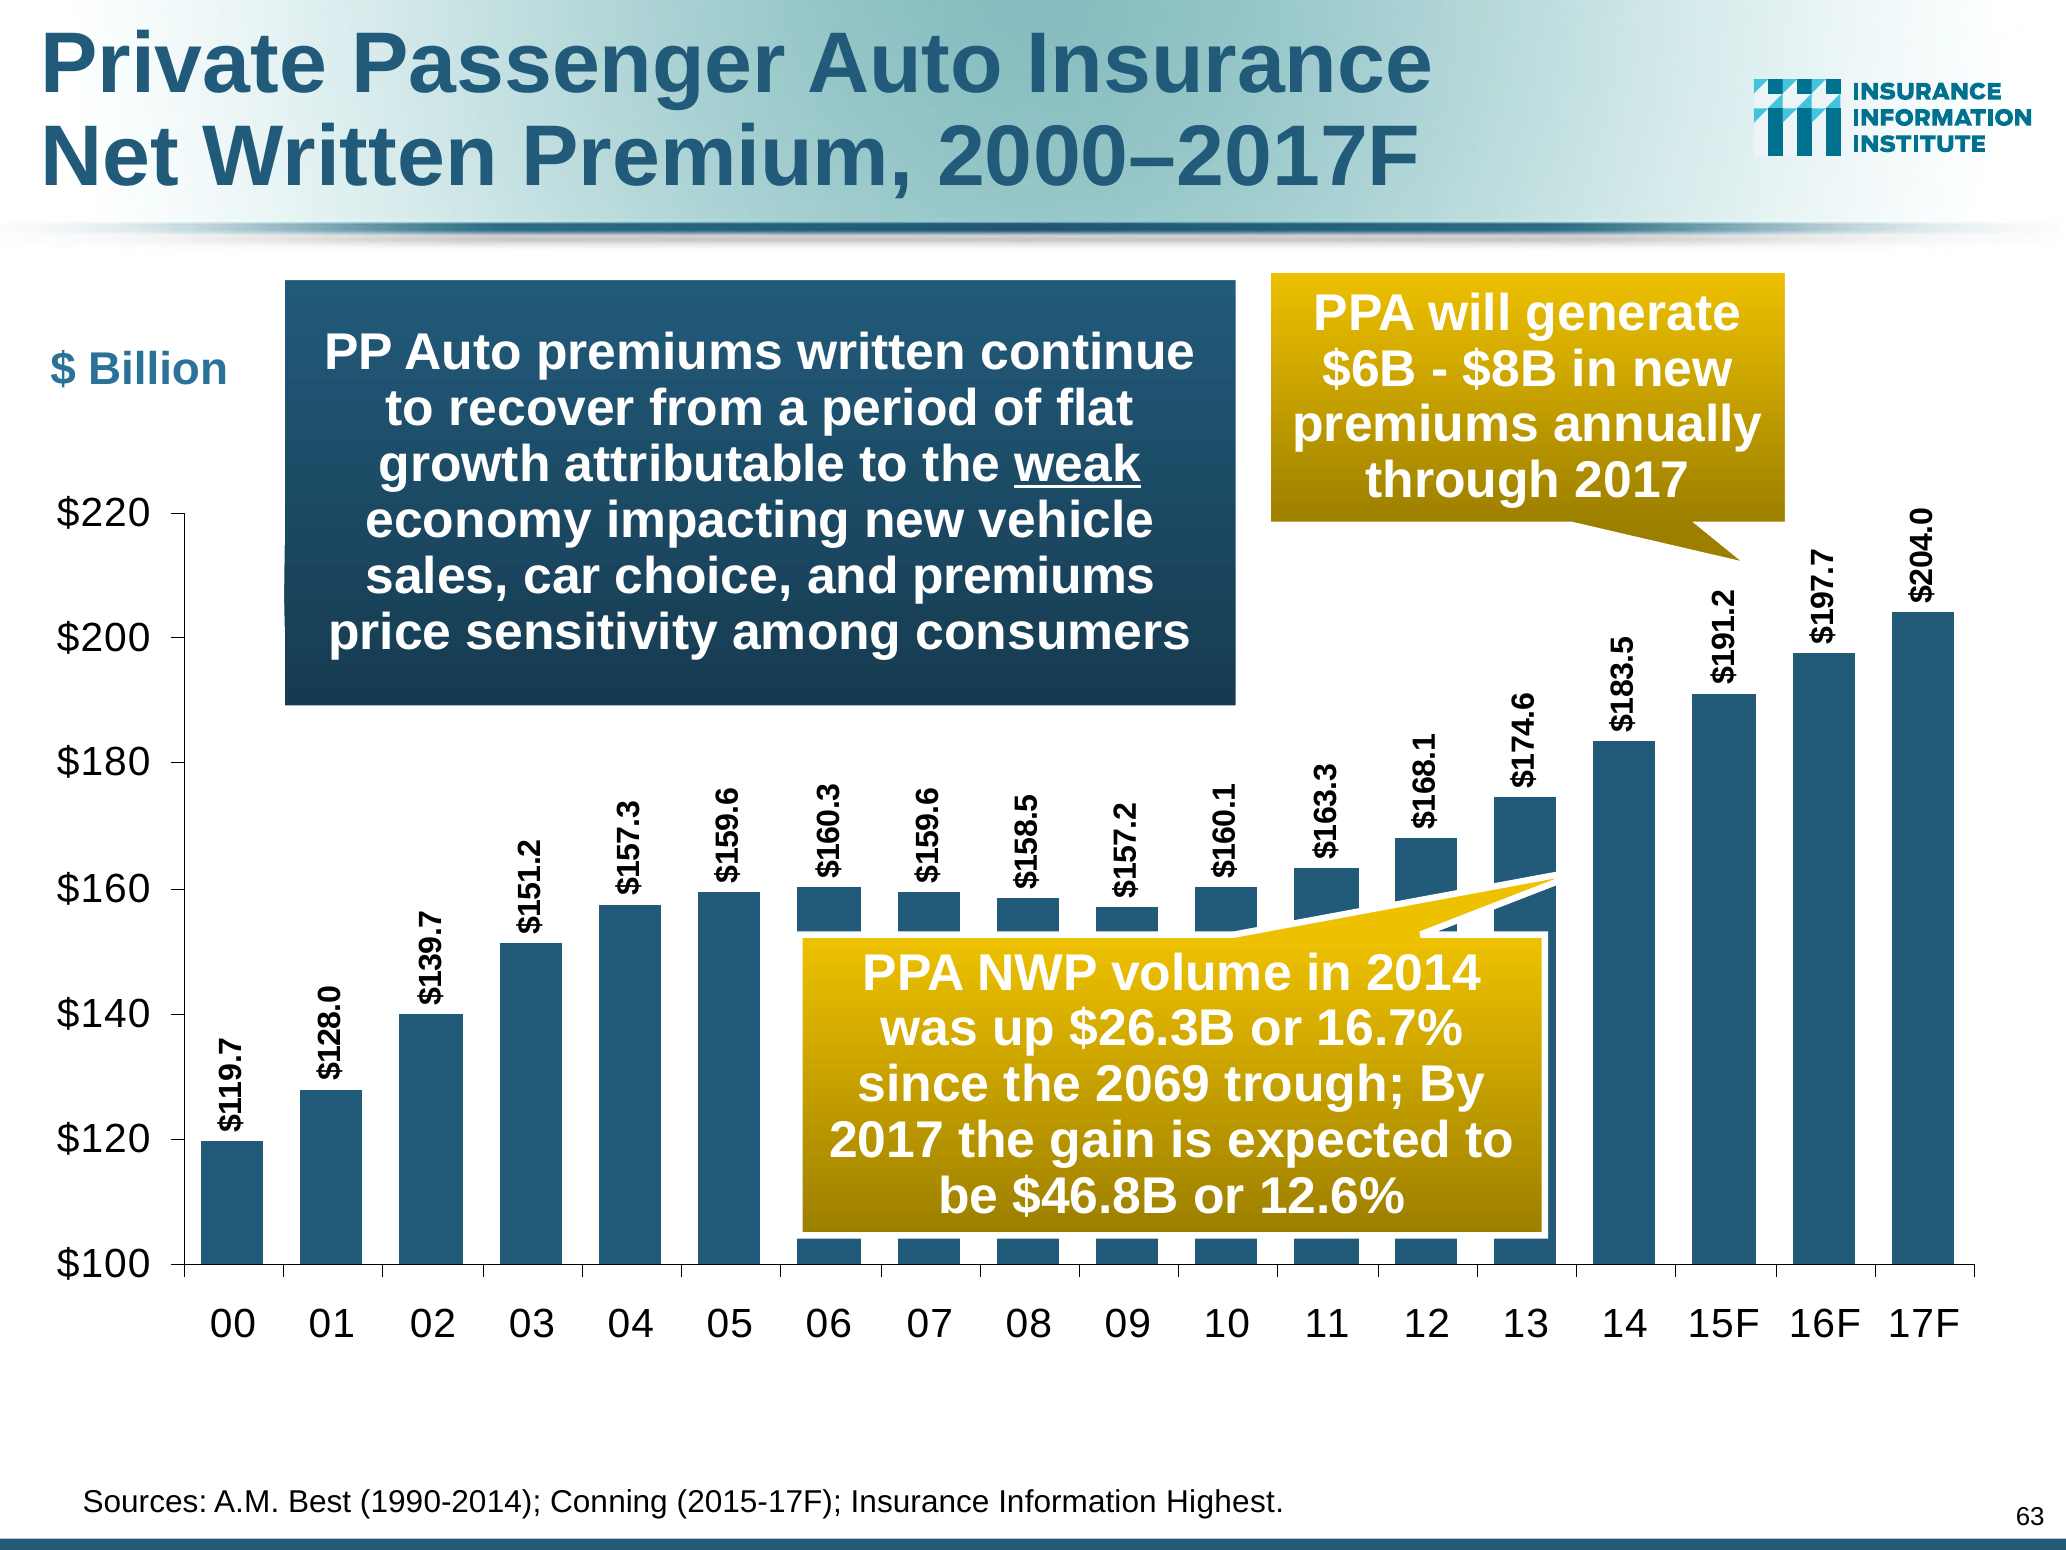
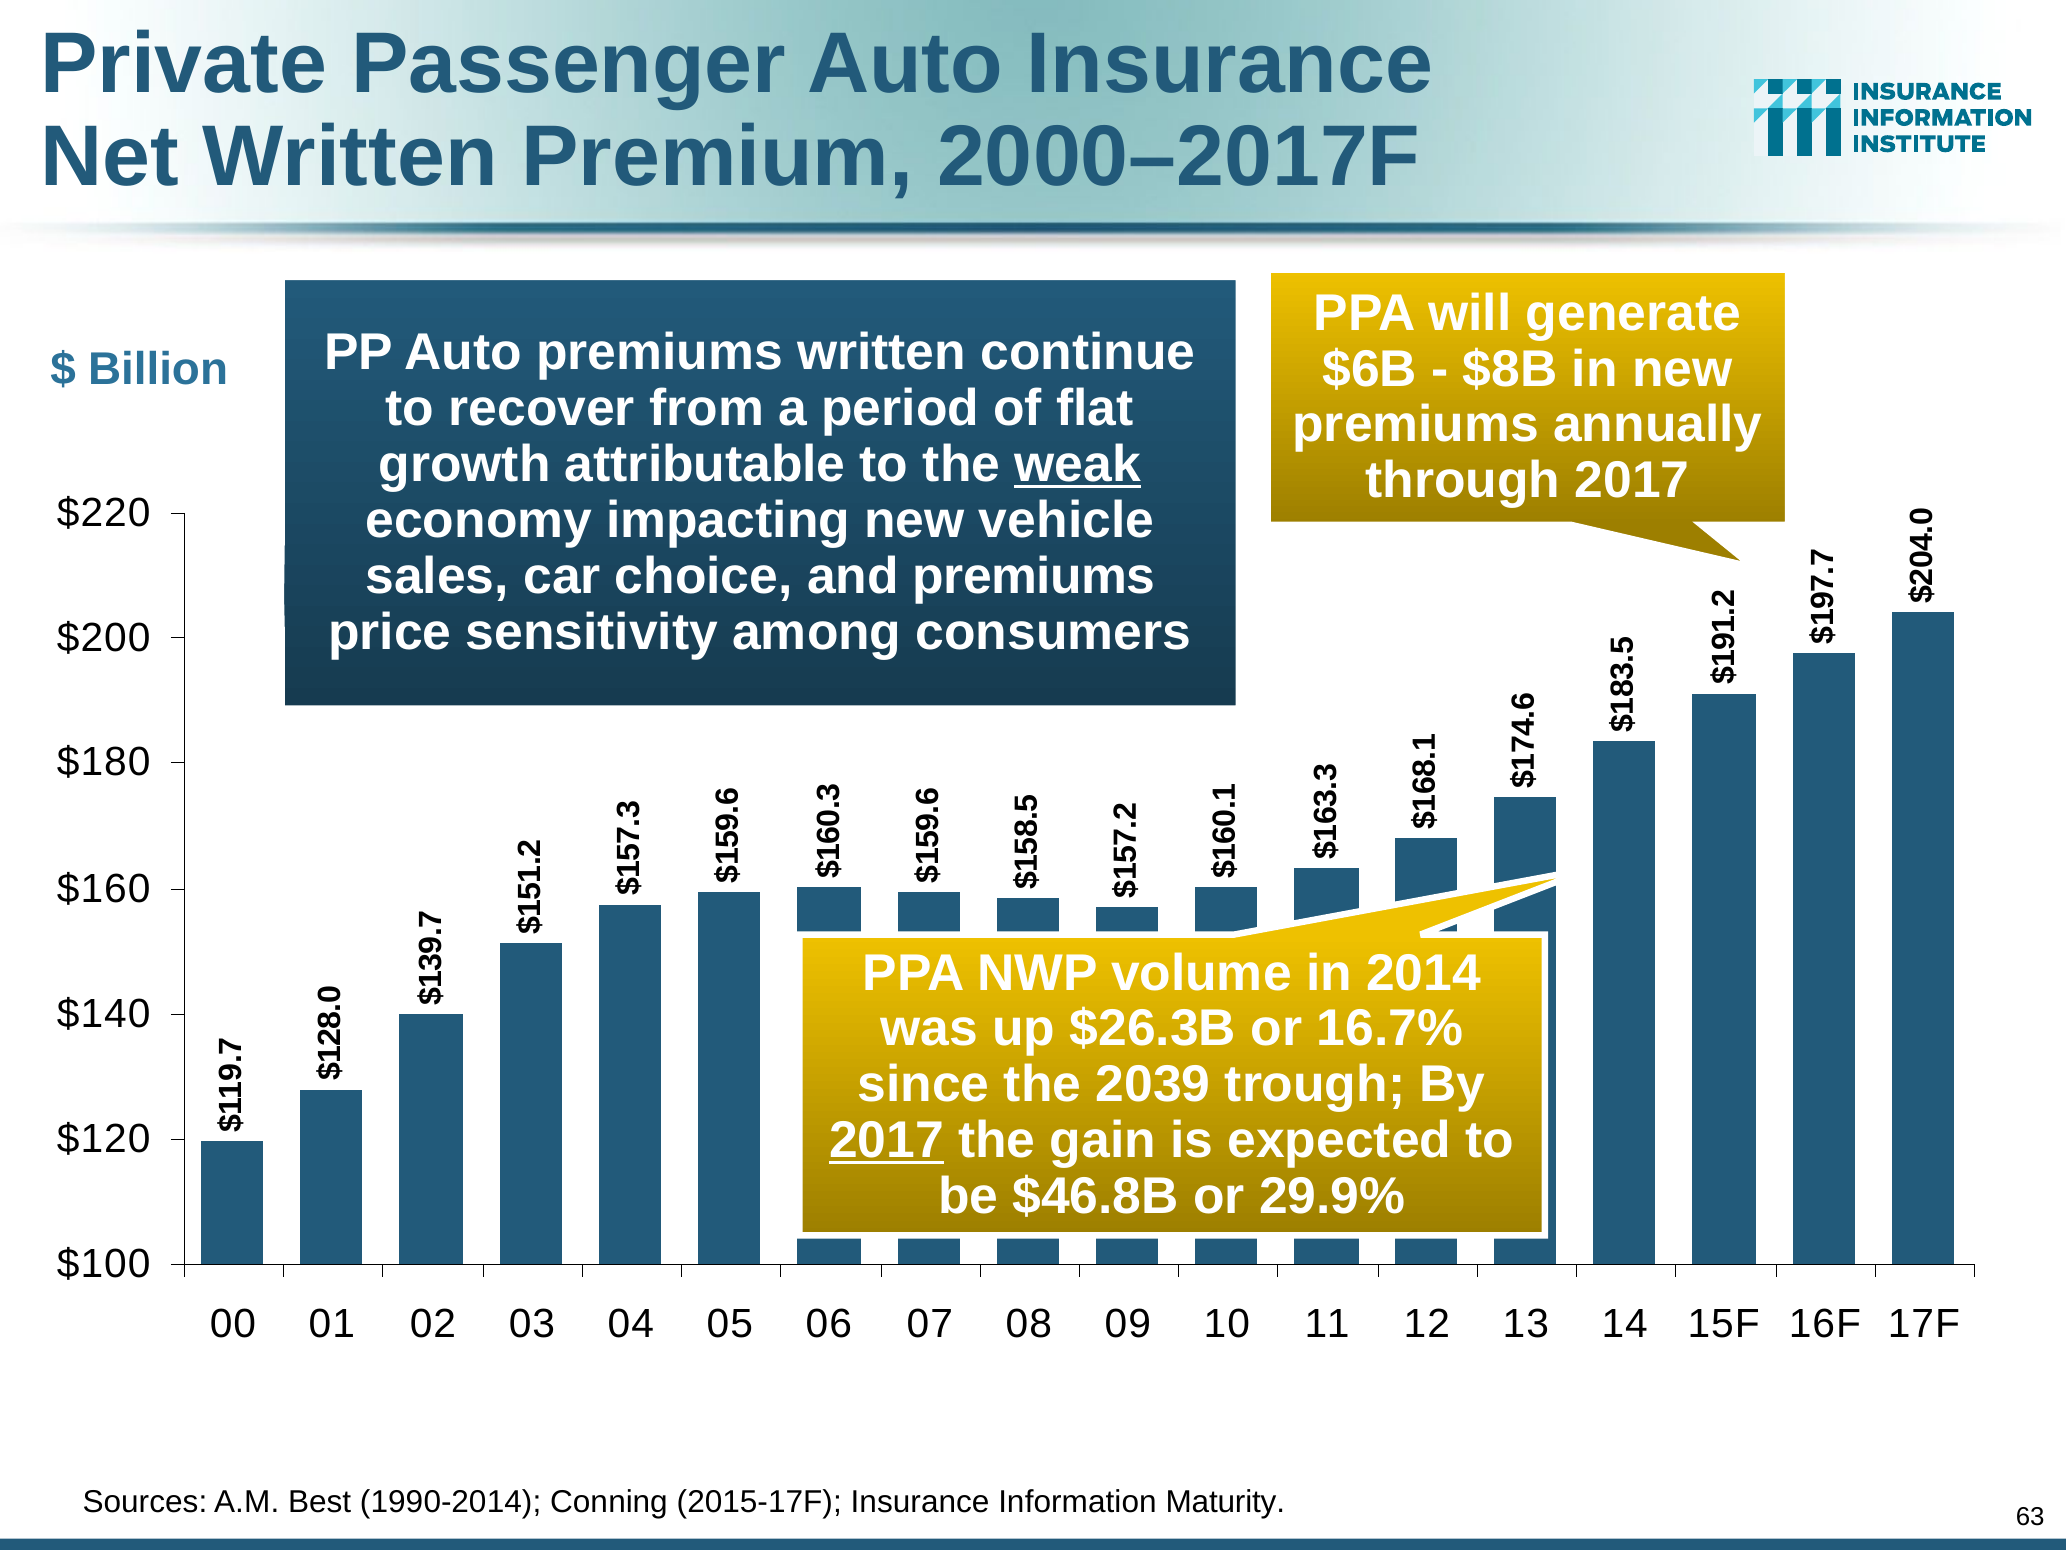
2069: 2069 -> 2039 (1153, 1084)
2017 underline: none -> present (886, 1140)
12.6%: 12.6% -> 29.9% (1332, 1196)
Highest: Highest -> Maturity (1225, 1502)
